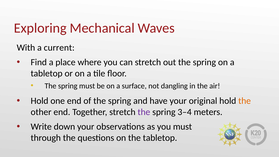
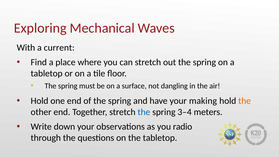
original: original -> making (203, 101)
the colour: purple -> blue (144, 112)
you must: must -> radio (183, 127)
